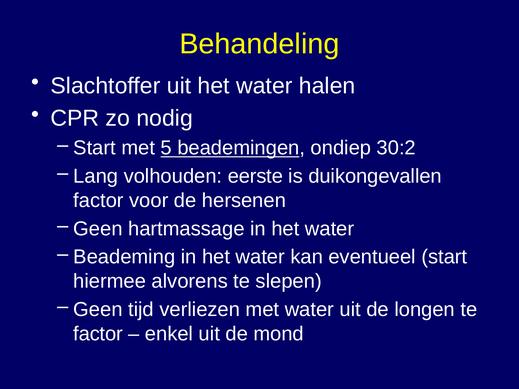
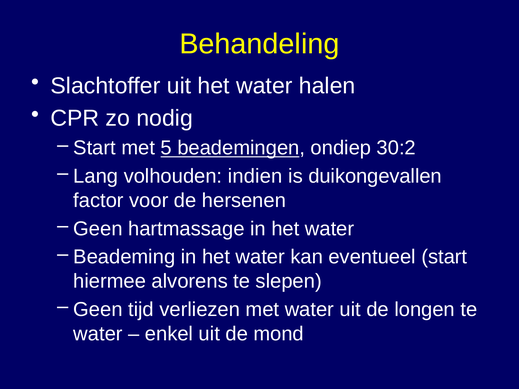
eerste: eerste -> indien (255, 176)
factor: factor -> water (98, 334)
